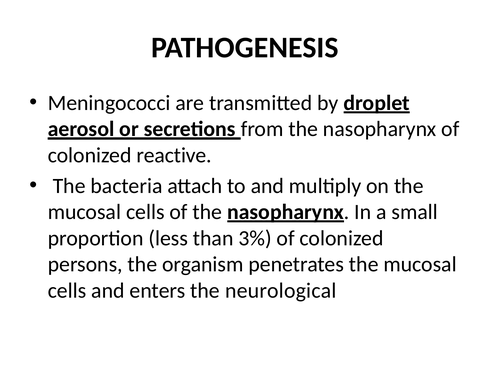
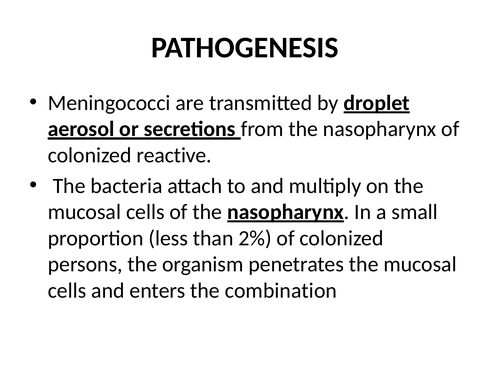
3%: 3% -> 2% (255, 238)
neurological: neurological -> combination (281, 290)
